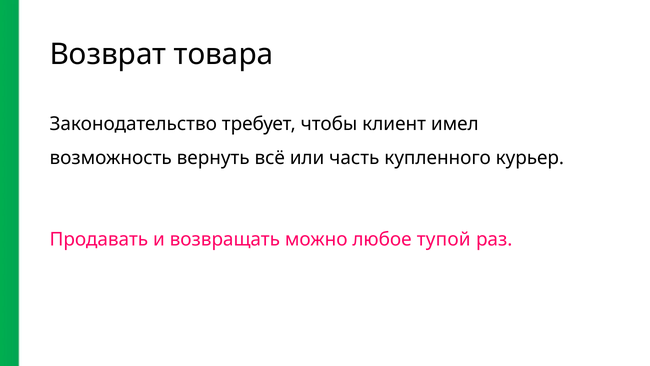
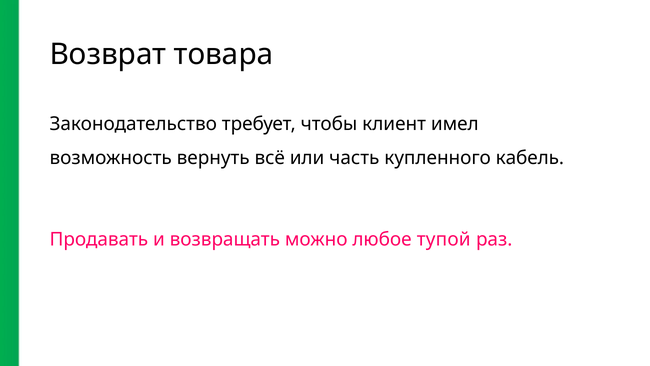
курьер: курьер -> кабель (530, 158)
